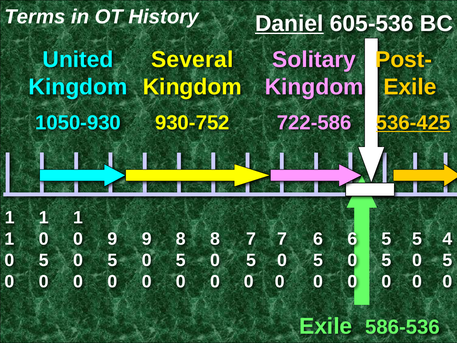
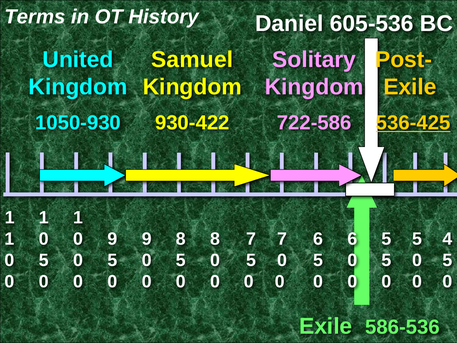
Daniel underline: present -> none (289, 24)
Several: Several -> Samuel (192, 59)
930-752: 930-752 -> 930-422 (192, 123)
